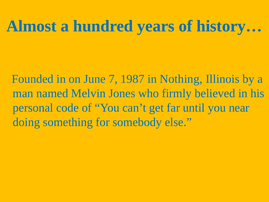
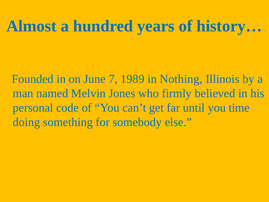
1987: 1987 -> 1989 (133, 79)
near: near -> time (239, 108)
